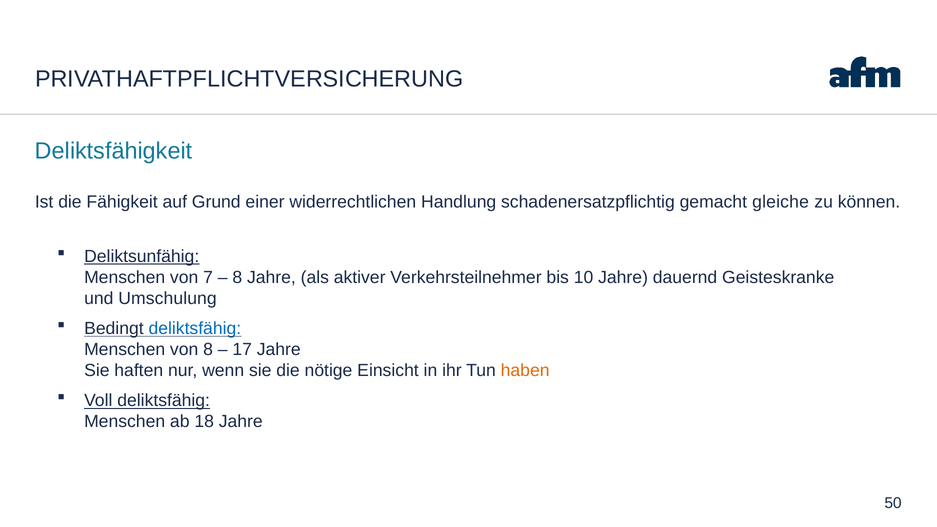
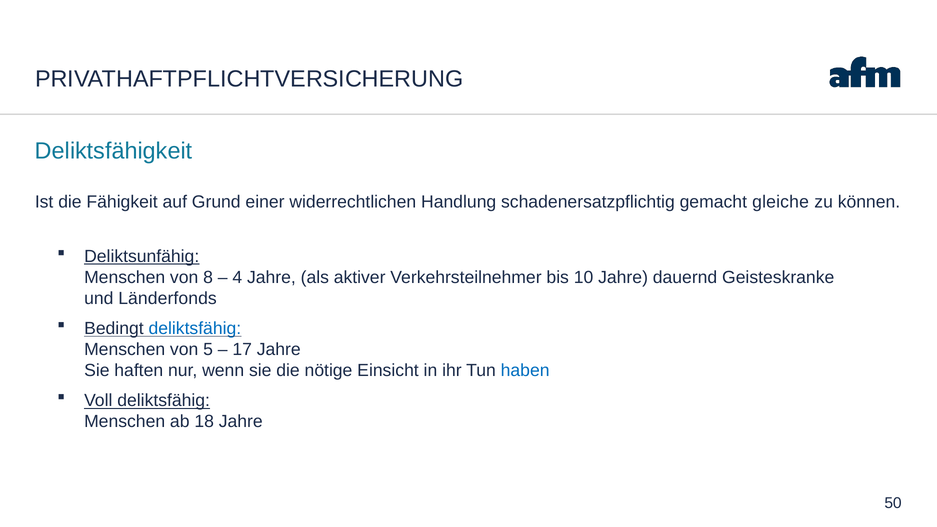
7: 7 -> 8 (208, 278)
8: 8 -> 4 (237, 278)
Umschulung: Umschulung -> Länderfonds (168, 299)
von 8: 8 -> 5 (208, 350)
haben colour: orange -> blue (525, 371)
